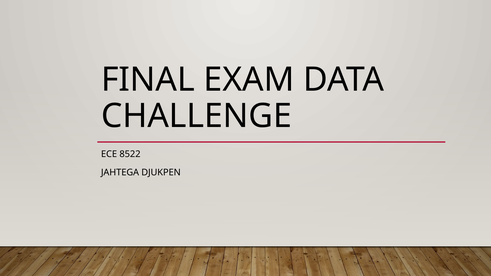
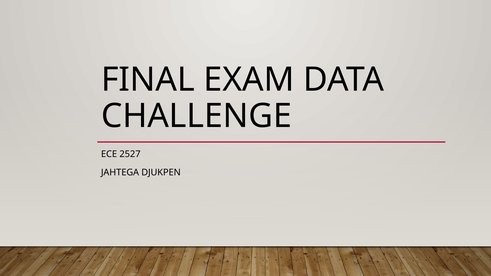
8522: 8522 -> 2527 (130, 154)
